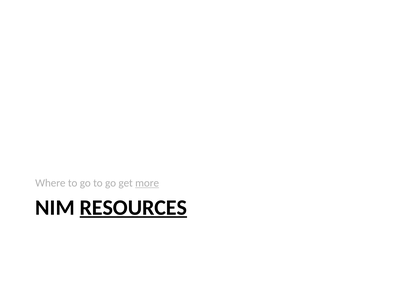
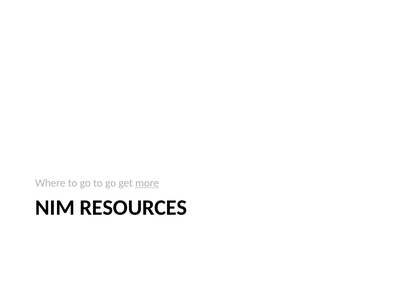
RESOURCES underline: present -> none (133, 208)
